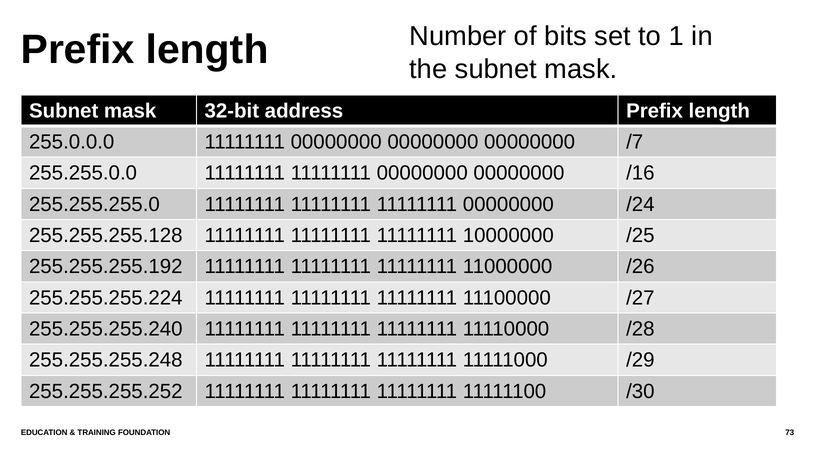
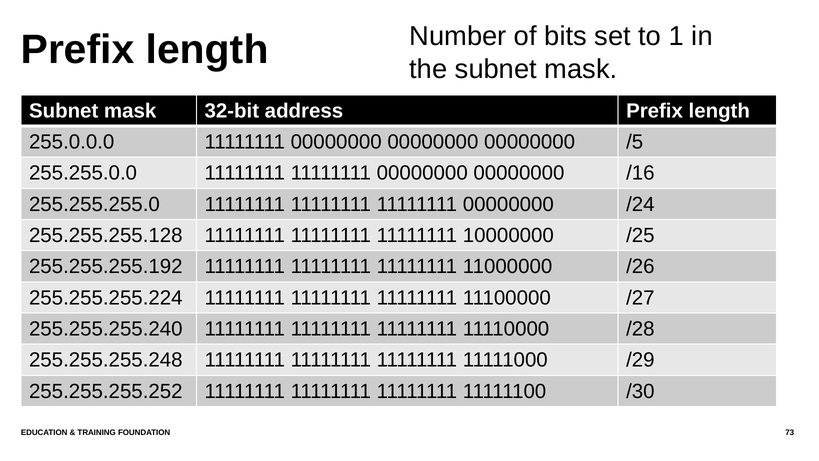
/7: /7 -> /5 (635, 142)
